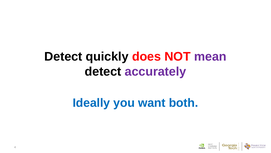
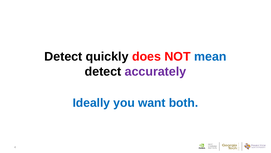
mean colour: purple -> blue (210, 56)
